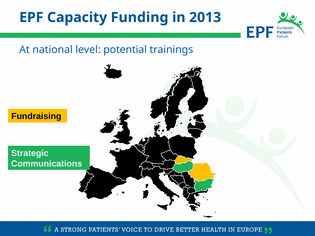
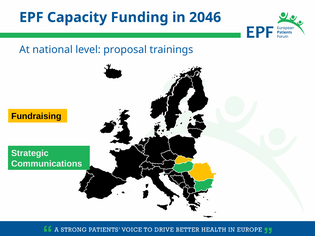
2013: 2013 -> 2046 (205, 17)
potential: potential -> proposal (125, 50)
